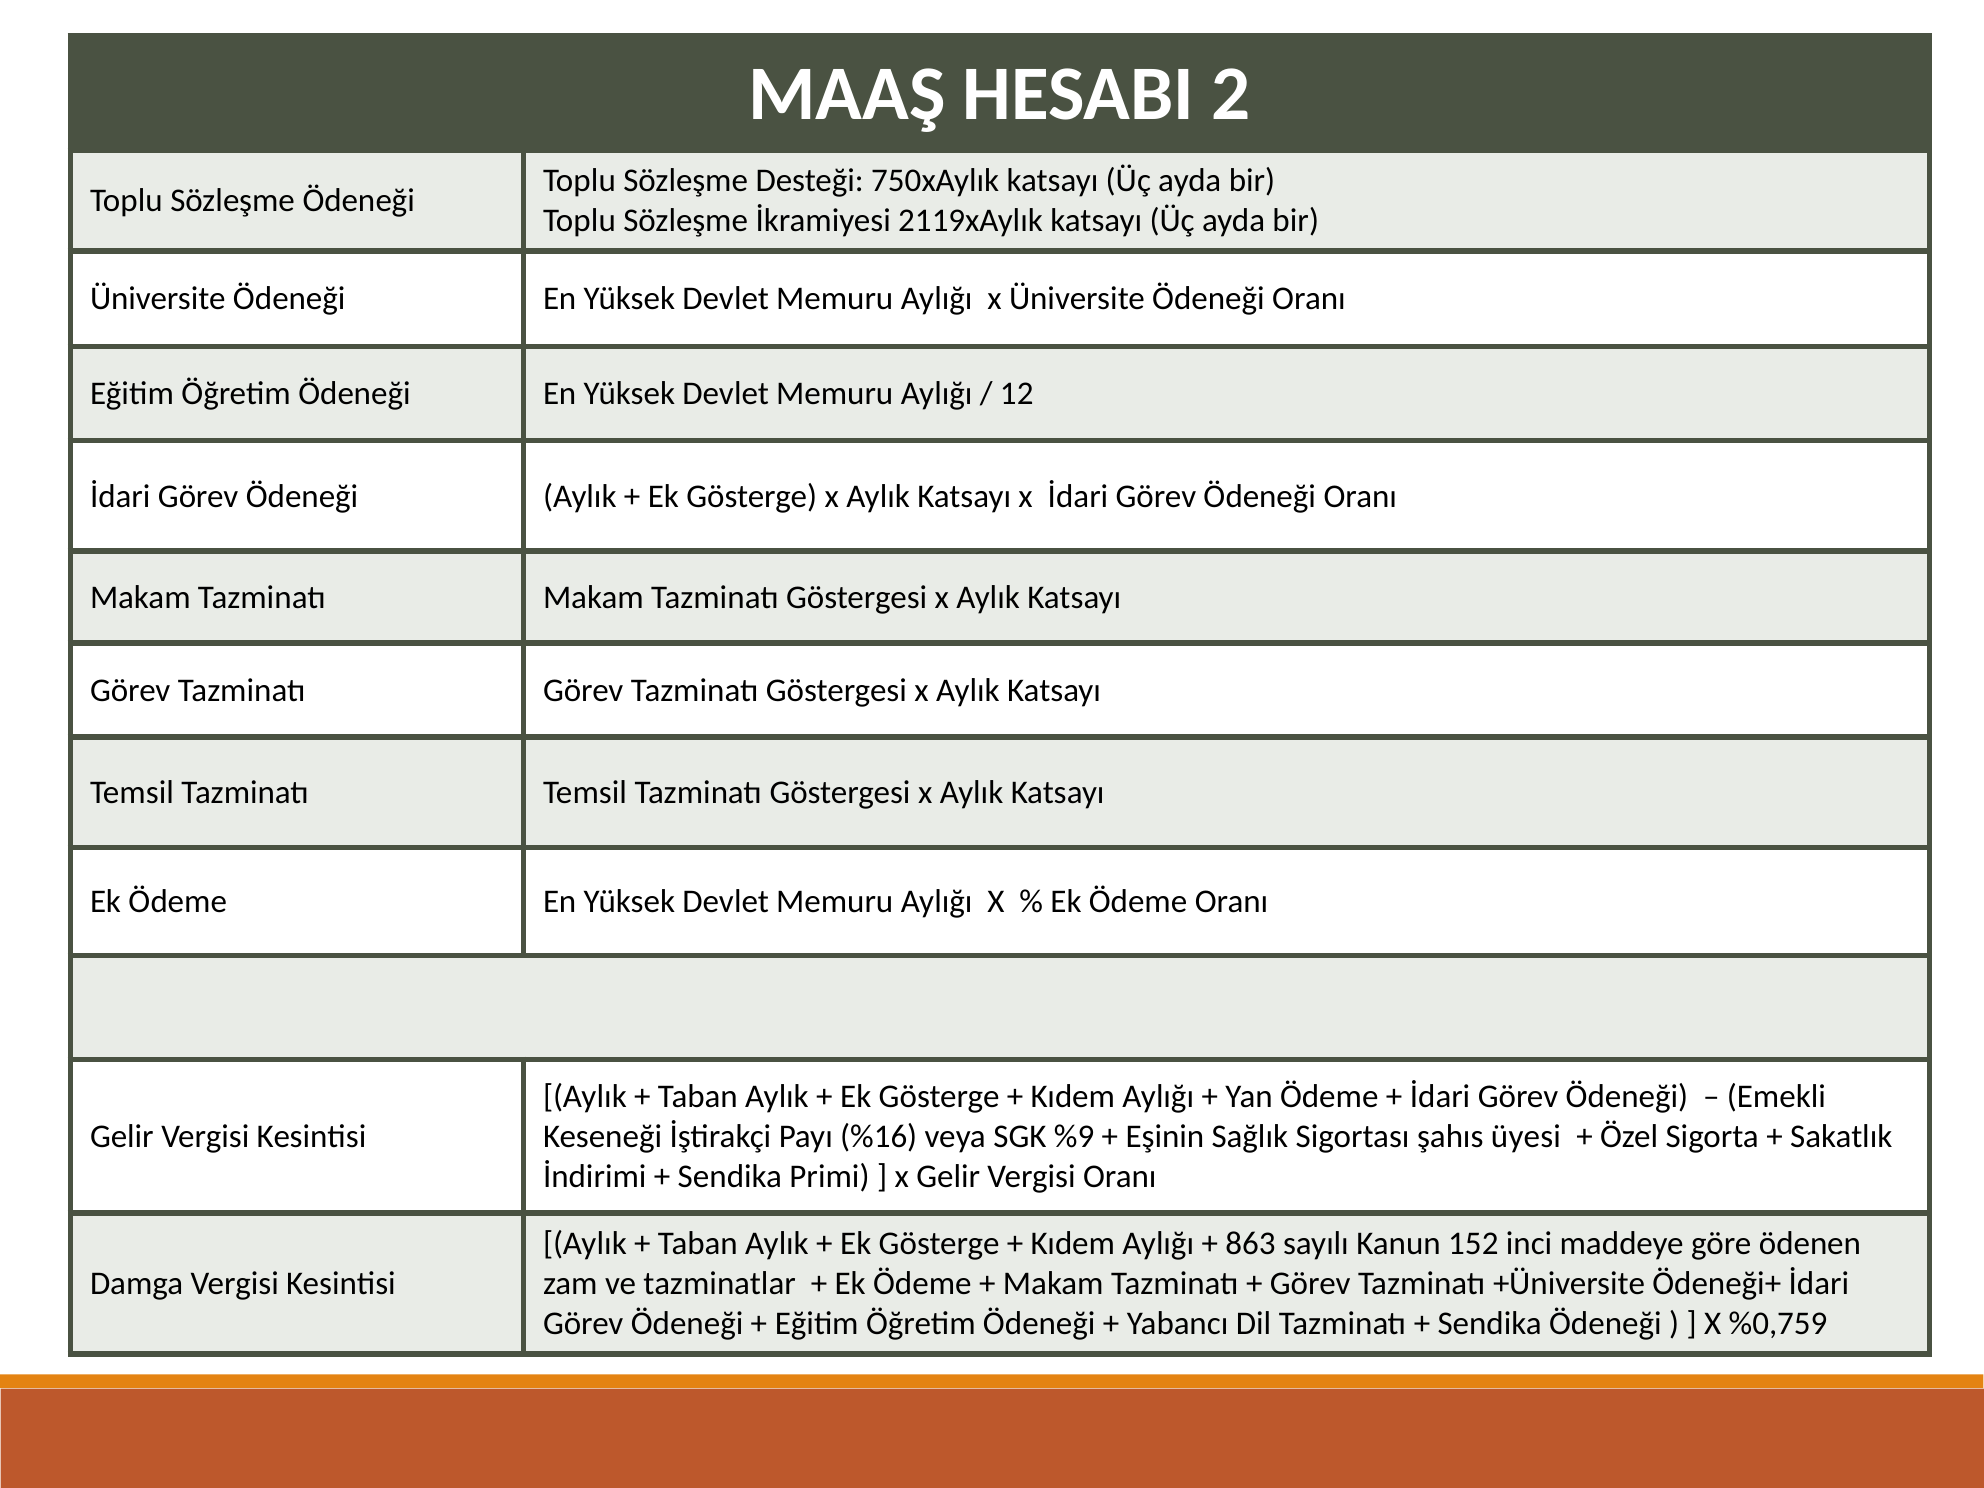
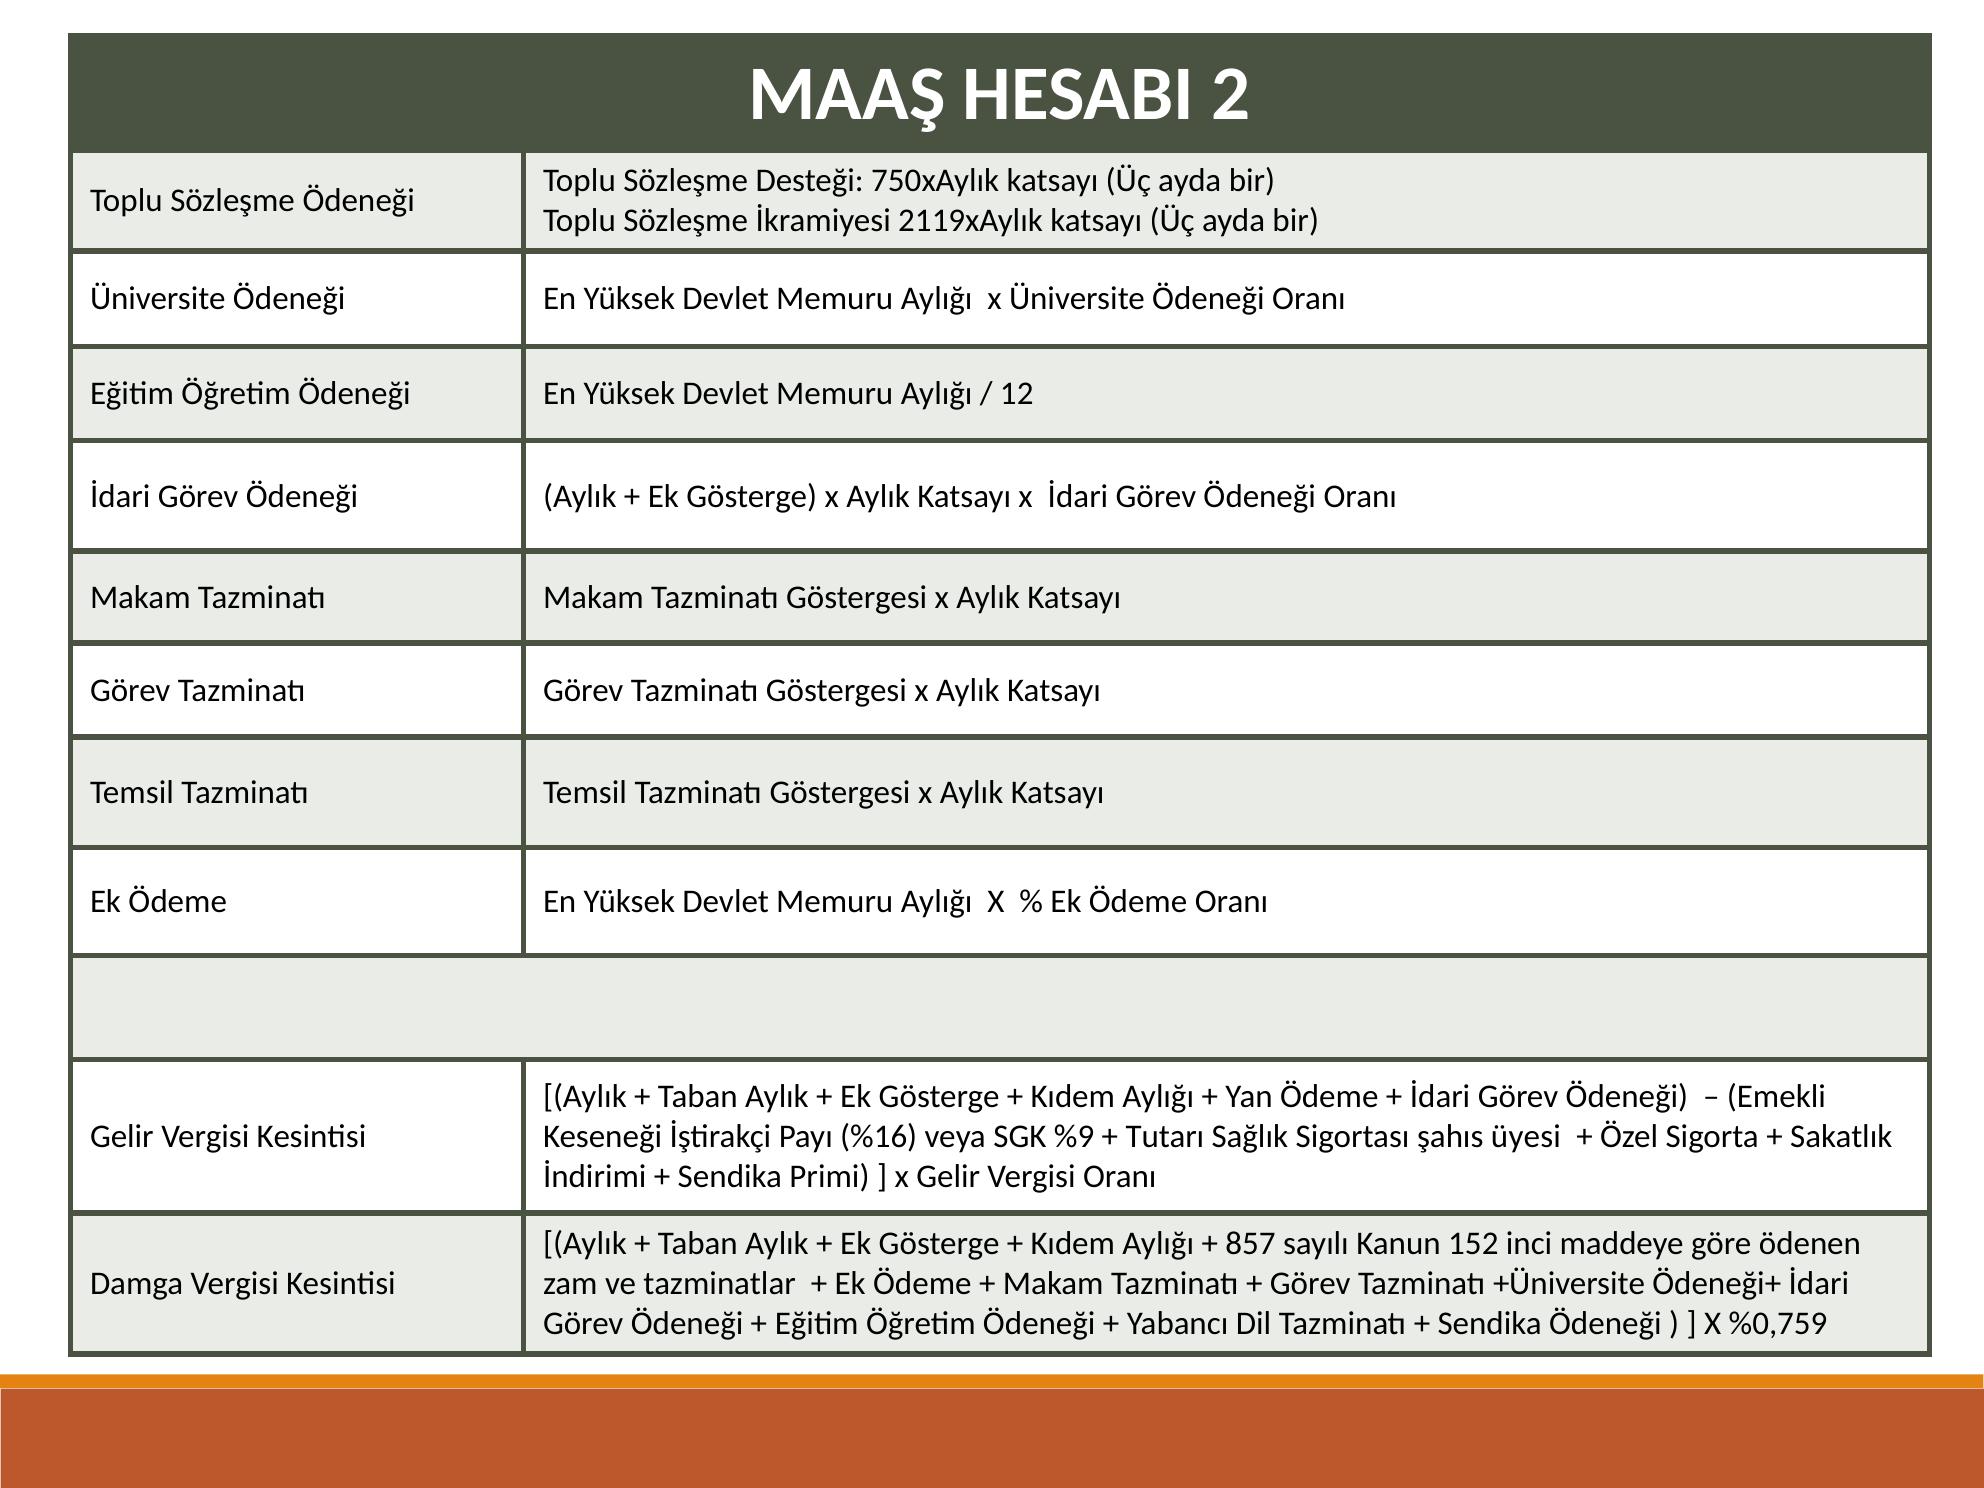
Eşinin: Eşinin -> Tutarı (1165, 1137)
863: 863 -> 857 (1250, 1243)
